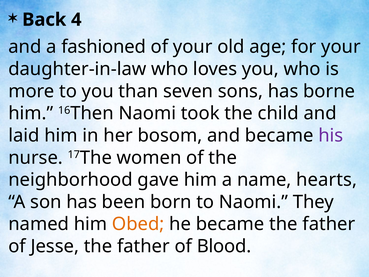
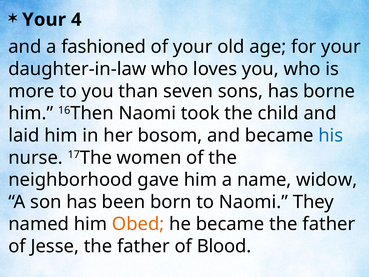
Back: Back -> Your (44, 20)
his colour: purple -> blue (331, 135)
hearts: hearts -> widow (327, 180)
